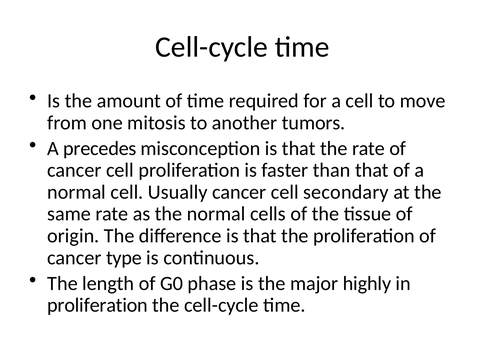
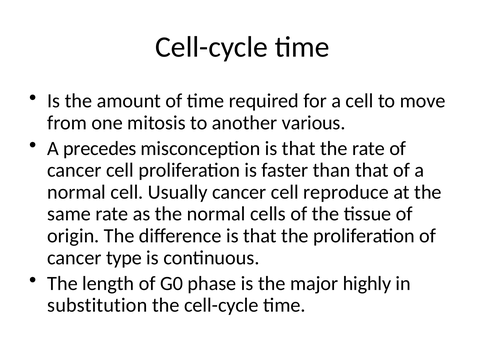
tumors: tumors -> various (314, 123)
secondary: secondary -> reproduce (346, 192)
proliferation: proliferation -> substitution (97, 305)
